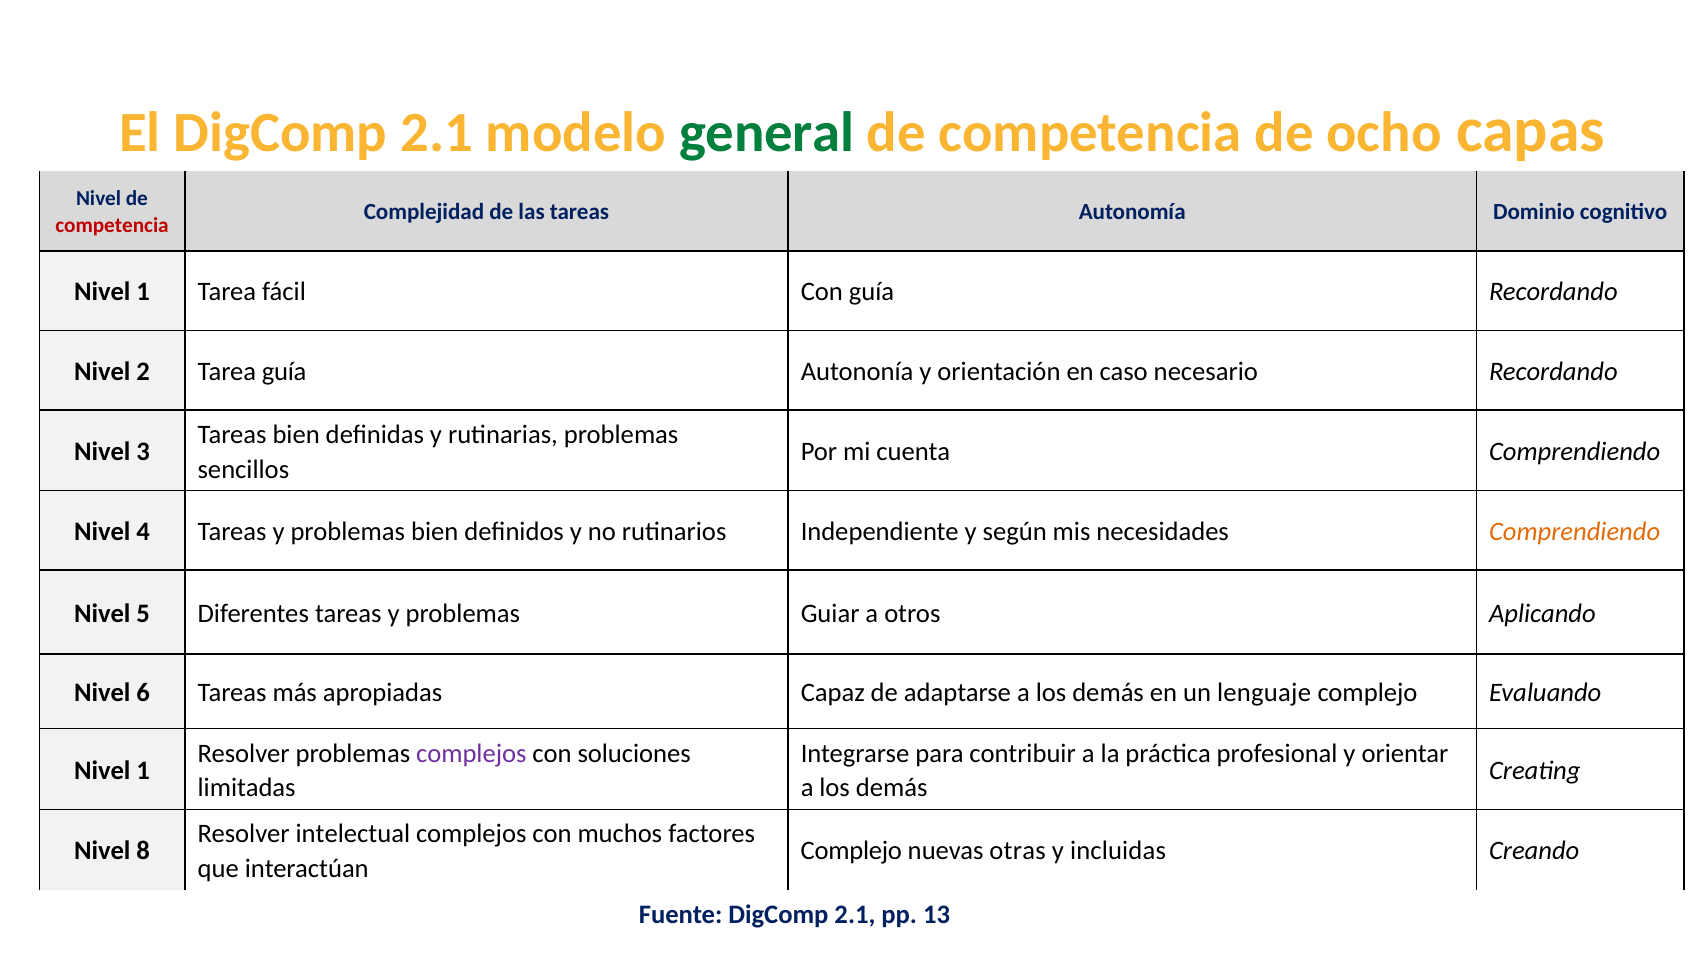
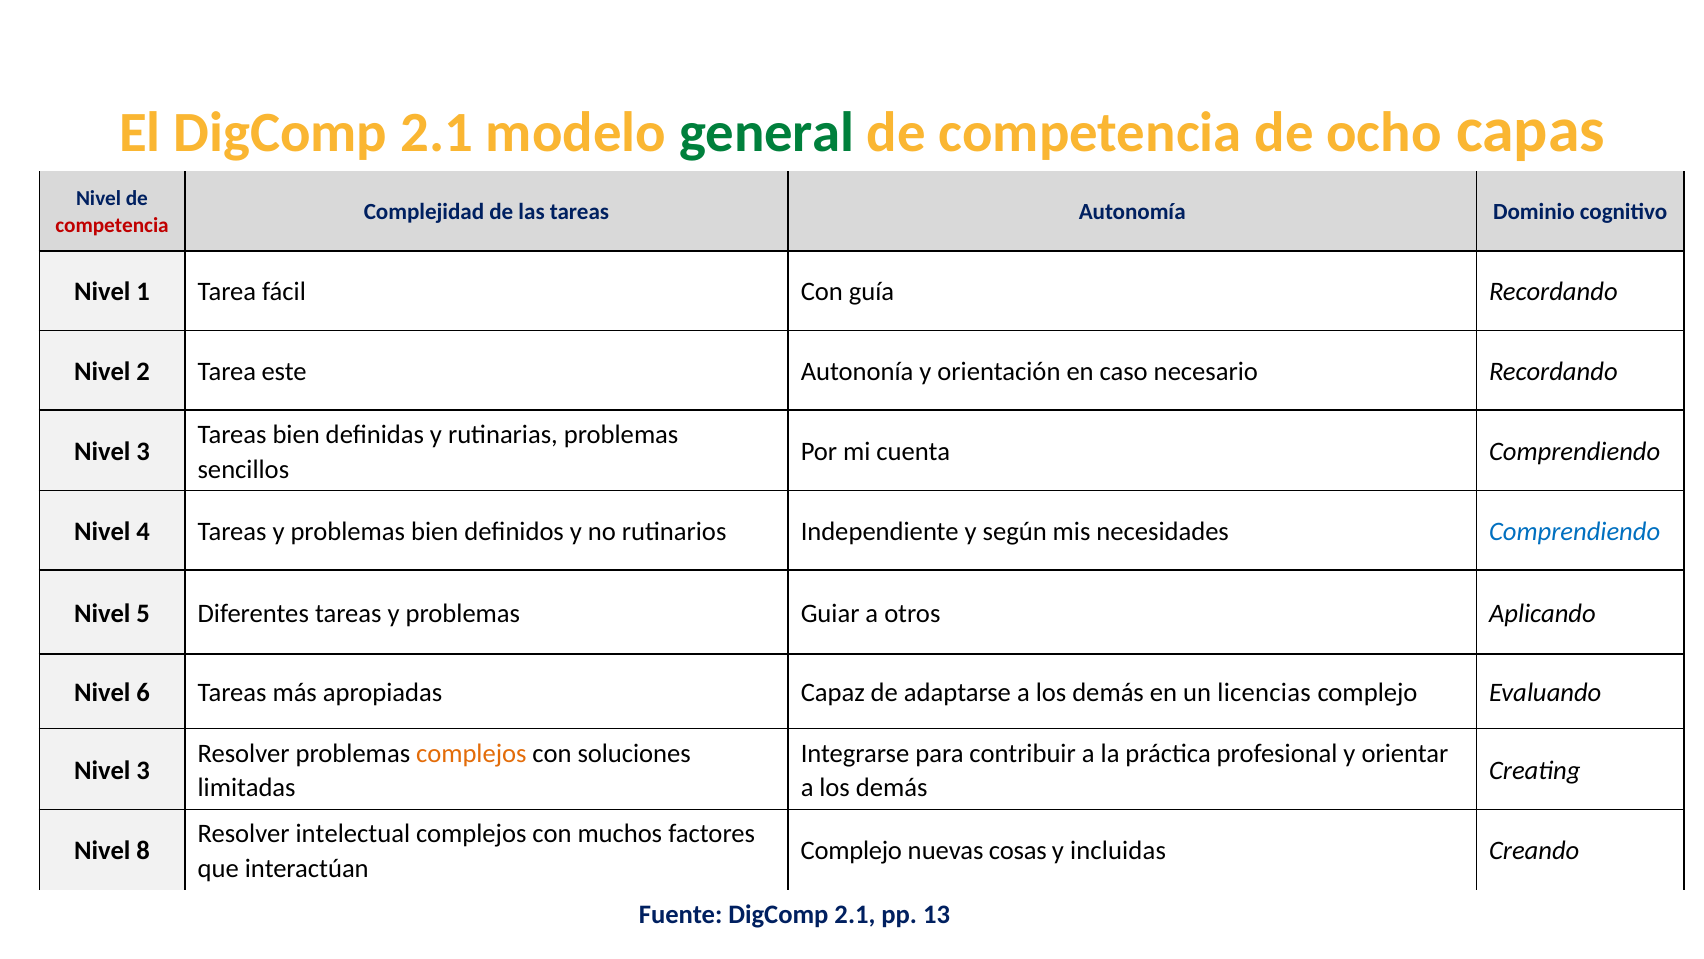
Tarea guía: guía -> este (284, 371)
Comprendiendo colour: orange -> blue (1575, 531)
lenguaje: lenguaje -> licencias (1264, 692)
complejos colour: purple -> orange (471, 753)
1: 1 -> 3 (143, 770)
otras: otras -> cosas (1018, 850)
